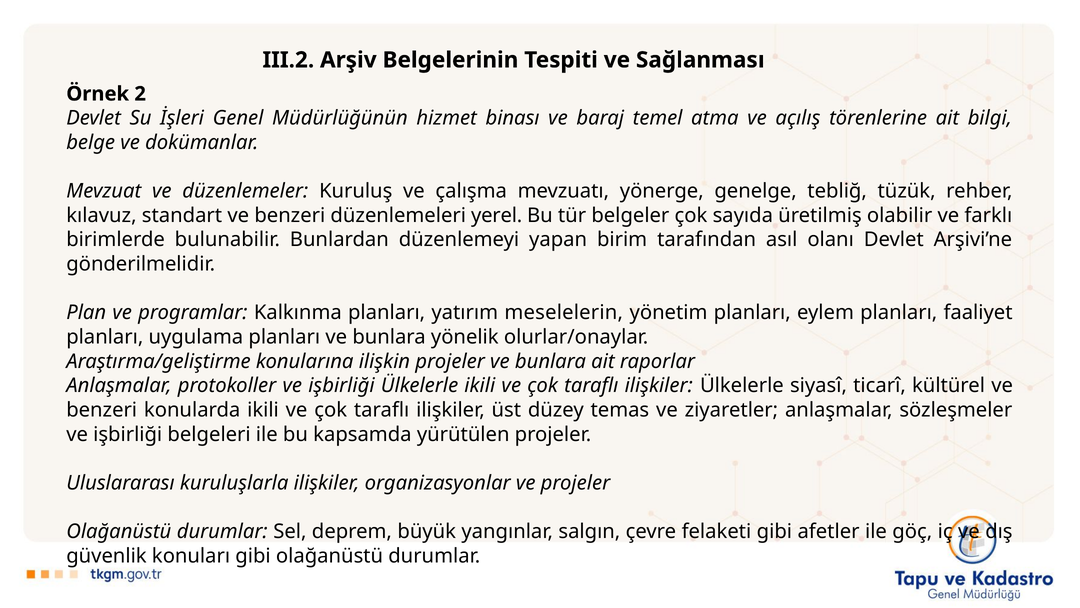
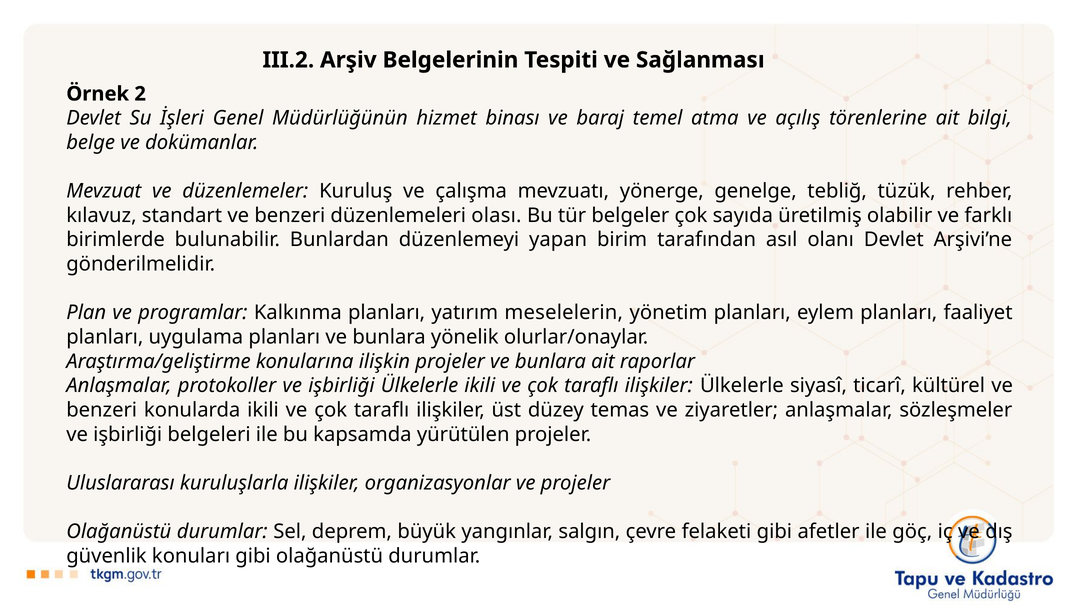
yerel: yerel -> olası (496, 215)
